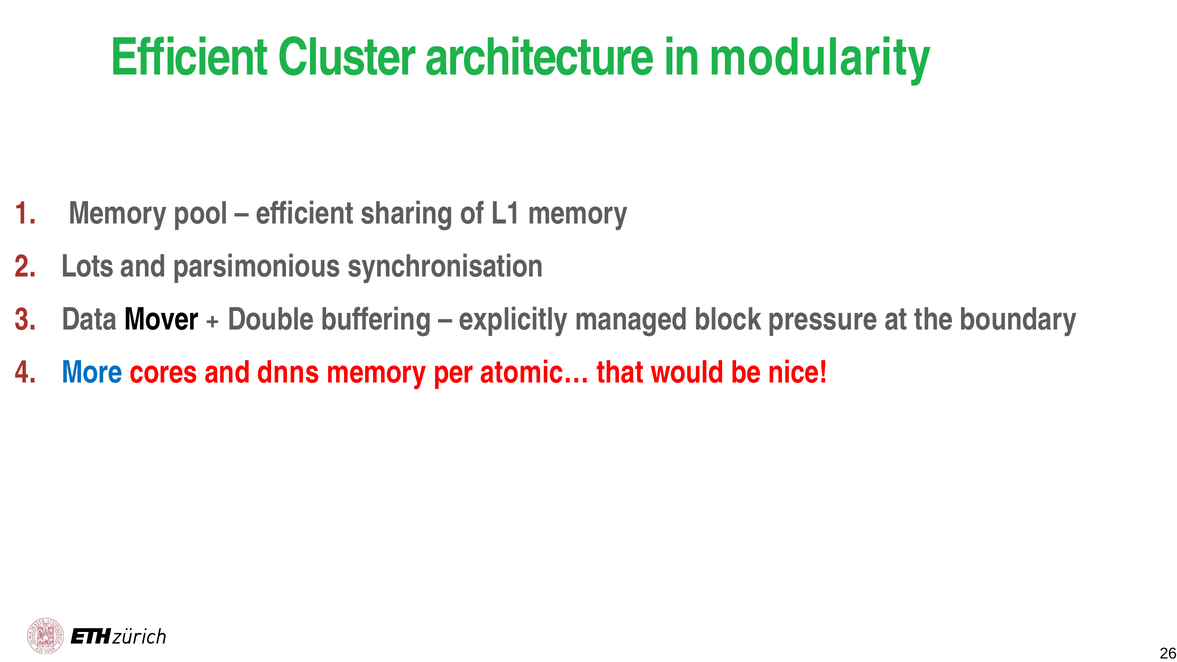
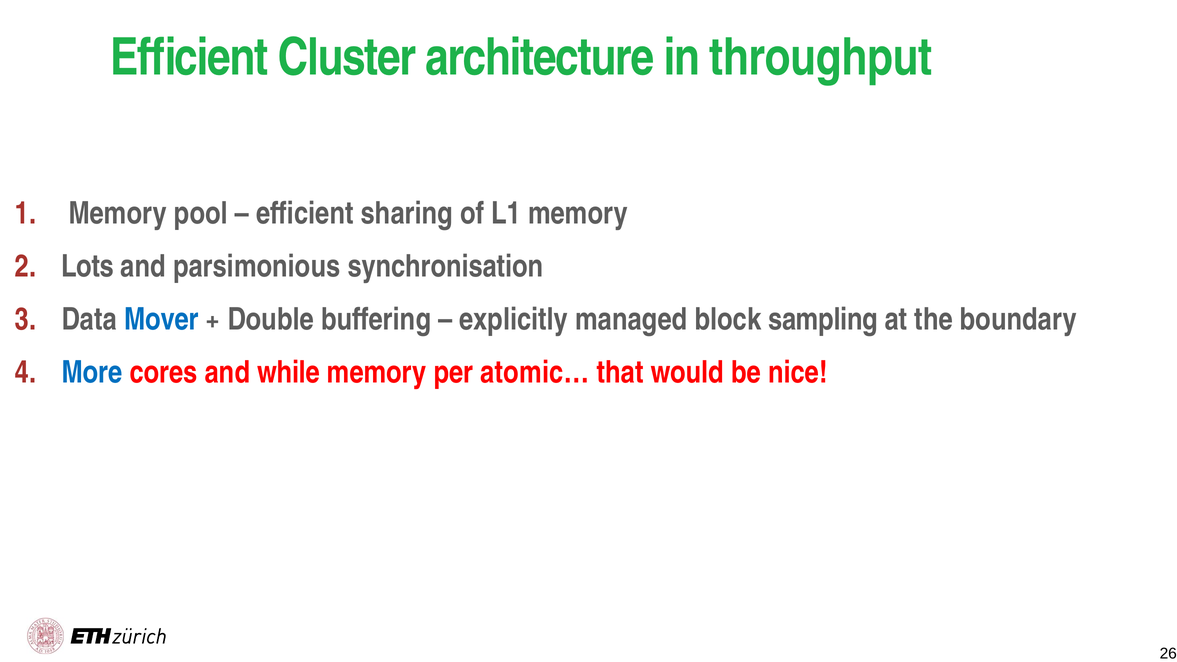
modularity: modularity -> throughput (821, 57)
Mover colour: black -> blue (161, 320)
pressure: pressure -> sampling (823, 320)
dnns: dnns -> while (289, 372)
